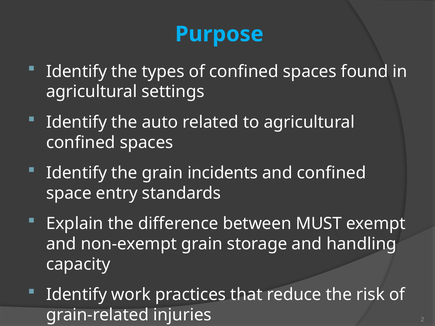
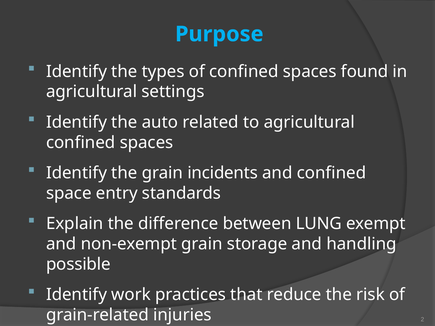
MUST: MUST -> LUNG (319, 224)
capacity: capacity -> possible (78, 264)
